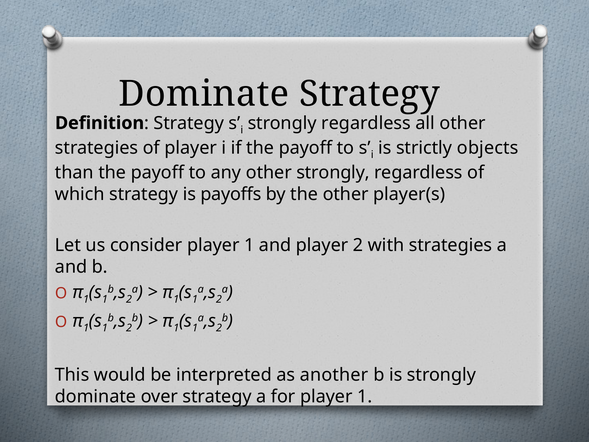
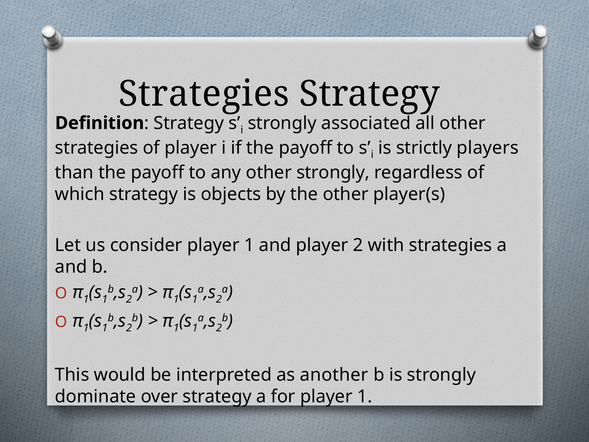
Dominate: Dominate -> Strategies (204, 94)
i strongly regardless: regardless -> associated (366, 123)
objects: objects -> players (488, 148)
payoffs: payoffs -> objects (231, 194)
